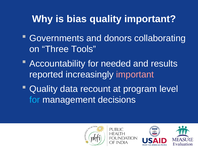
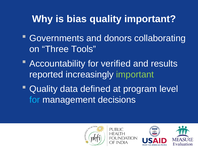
needed: needed -> verified (116, 64)
important colour: pink -> light green (135, 75)
recount: recount -> defined (95, 89)
